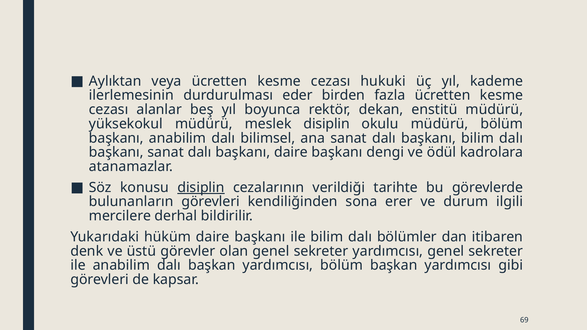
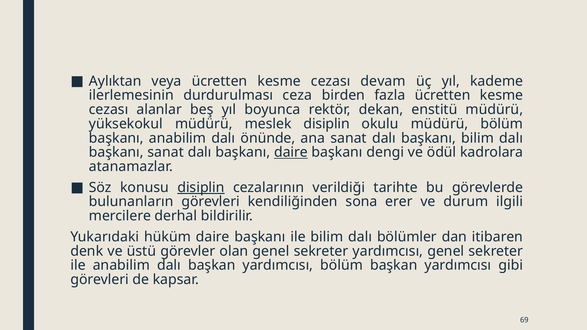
hukuki: hukuki -> devam (383, 81)
eder: eder -> ceza (297, 95)
bilimsel: bilimsel -> önünde (268, 138)
daire underline: none -> present (291, 152)
